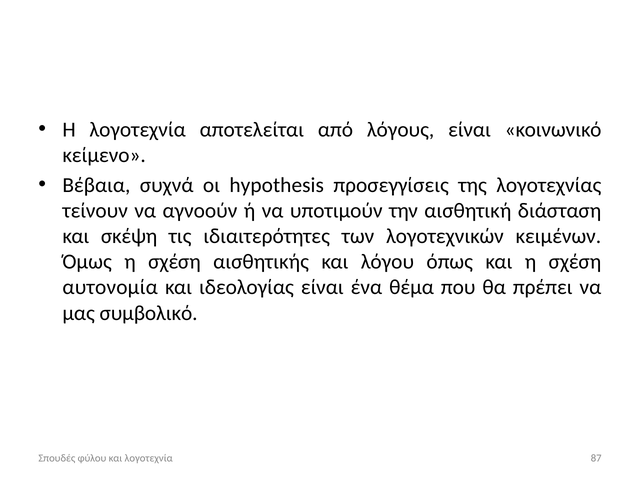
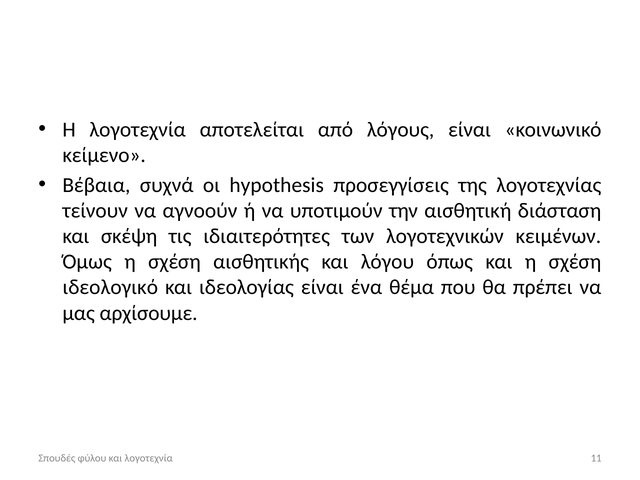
αυτονομία: αυτονομία -> ιδεολογικό (110, 287)
συμβολικό: συμβολικό -> αρχίσουμε (149, 313)
87: 87 -> 11 (596, 458)
